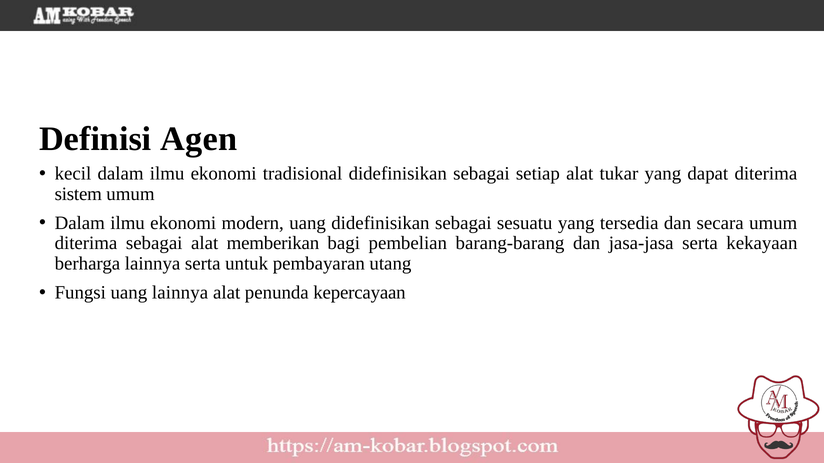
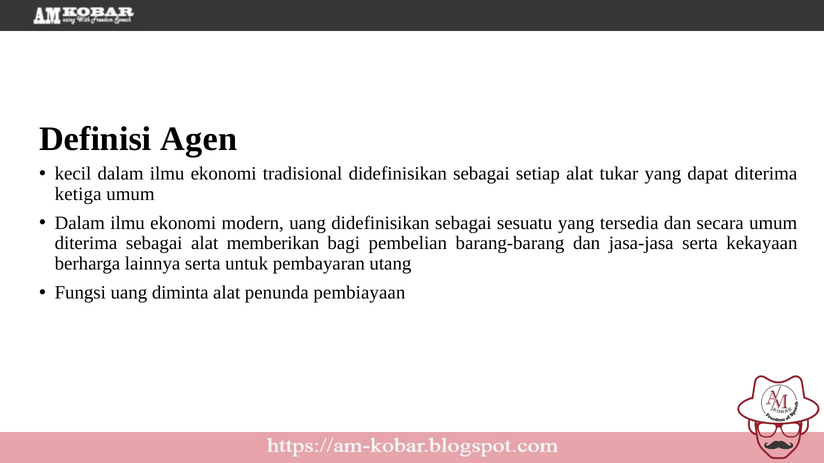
sistem: sistem -> ketiga (78, 194)
uang lainnya: lainnya -> diminta (180, 293)
kepercayaan: kepercayaan -> pembiayaan (359, 293)
